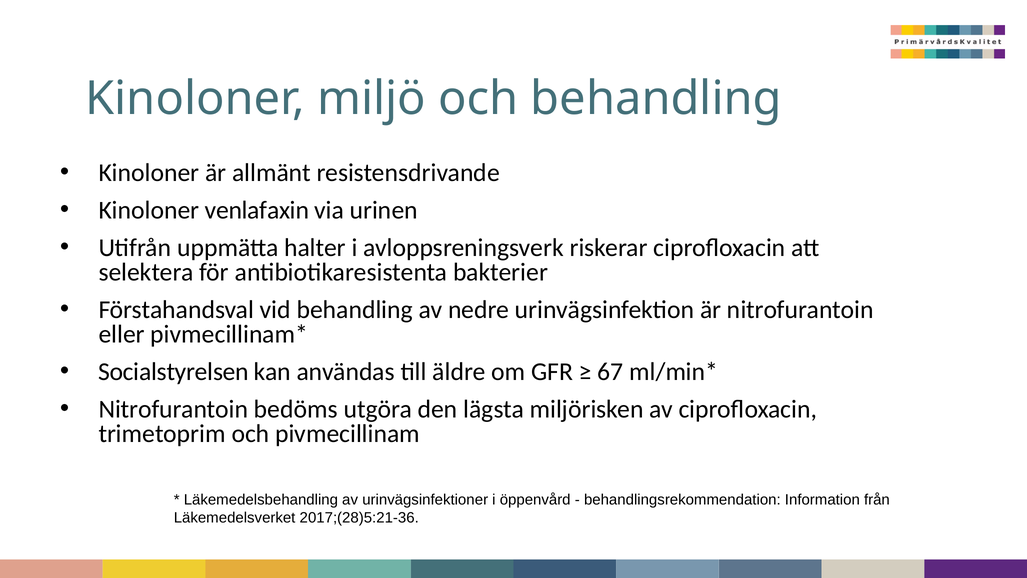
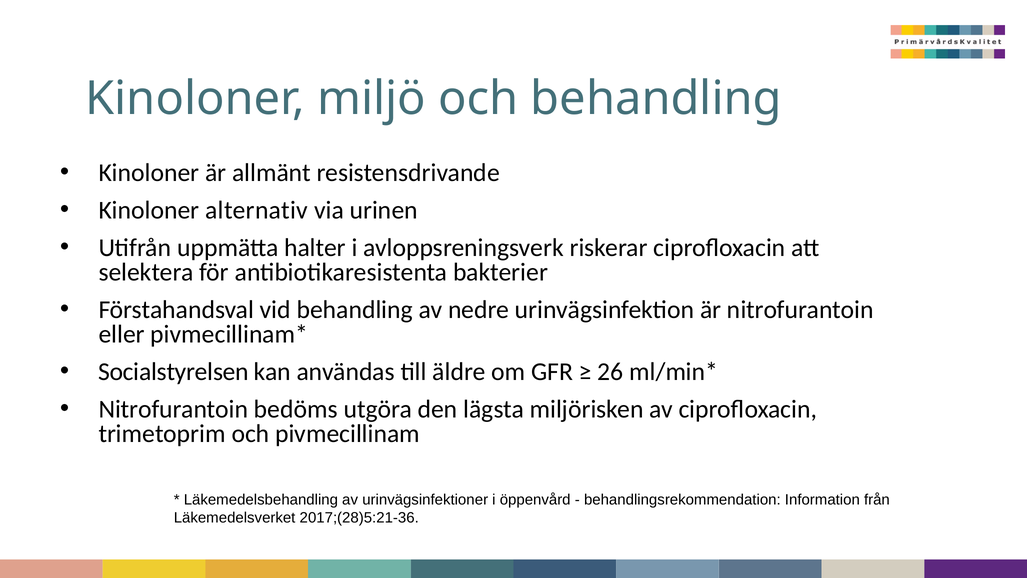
venlafaxin: venlafaxin -> alternativ (257, 210)
67: 67 -> 26 (610, 372)
